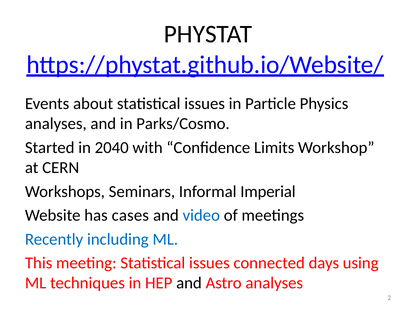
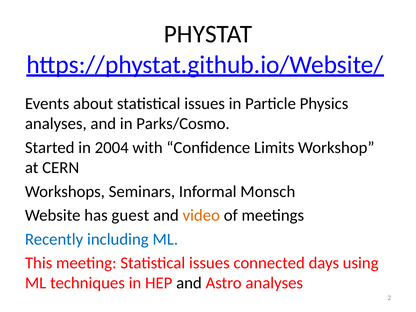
2040: 2040 -> 2004 (112, 148)
Imperial: Imperial -> Monsch (268, 192)
cases: cases -> guest (130, 215)
video colour: blue -> orange (201, 215)
